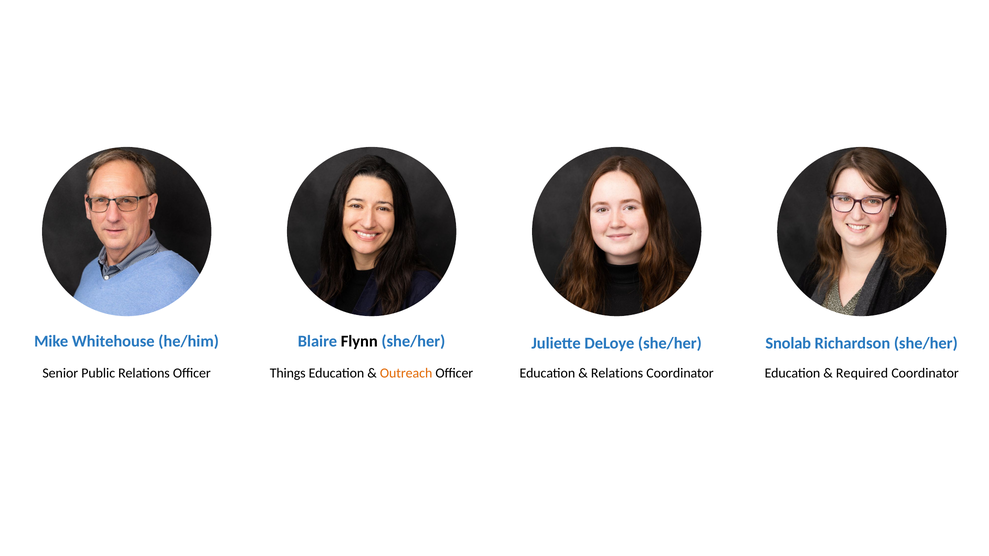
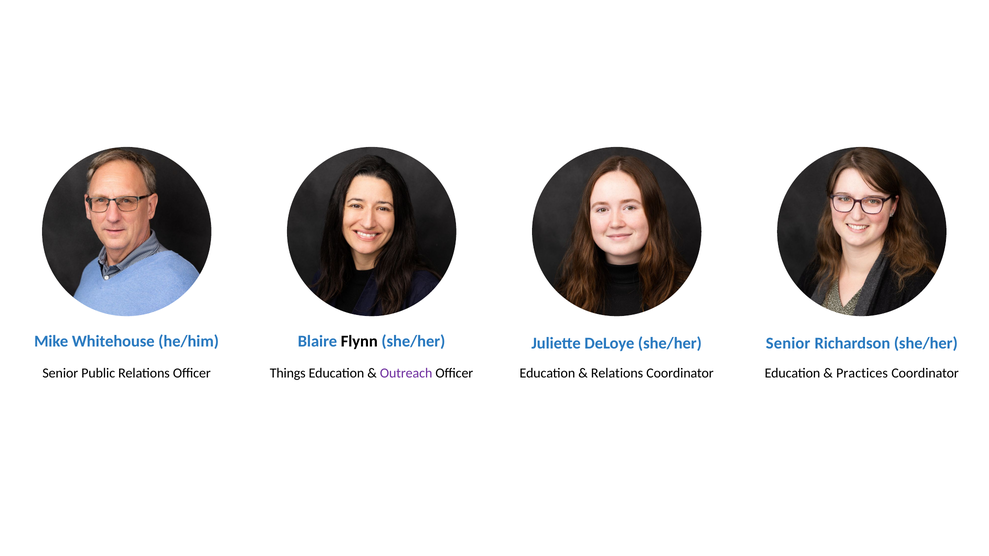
she/her Snolab: Snolab -> Senior (788, 343)
Outreach colour: orange -> purple (406, 373)
Required: Required -> Practices (862, 373)
